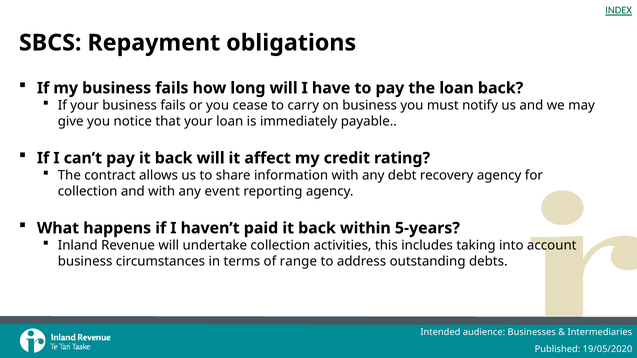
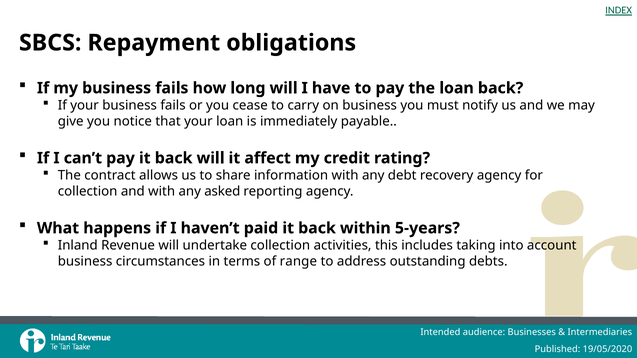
event: event -> asked (222, 191)
